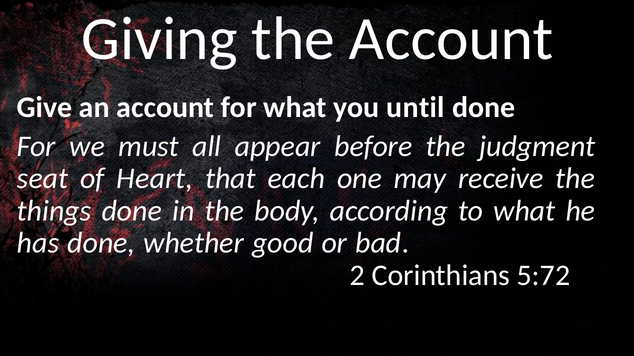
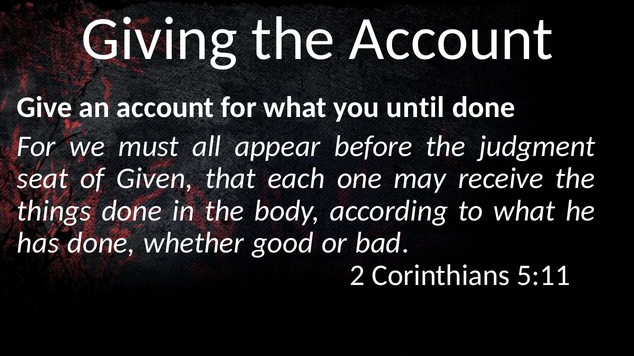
Heart: Heart -> Given (155, 179)
5:72: 5:72 -> 5:11 (544, 276)
